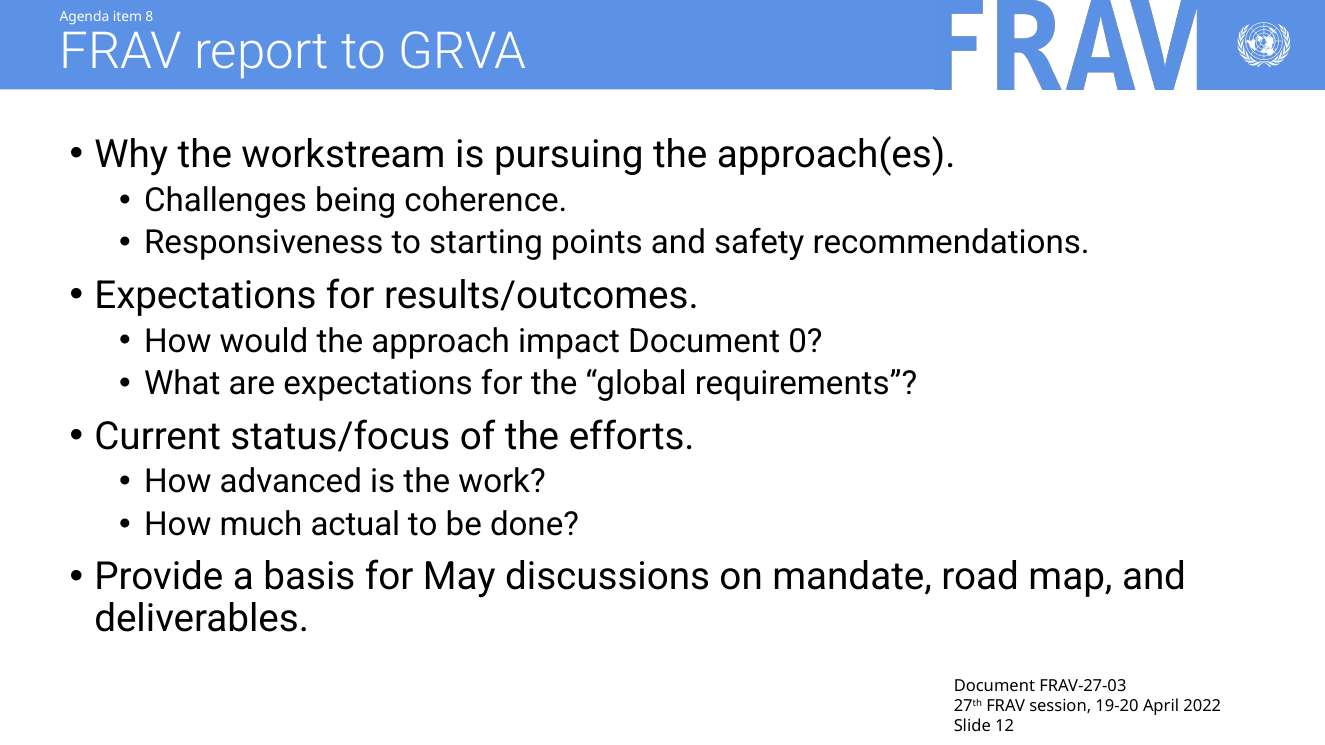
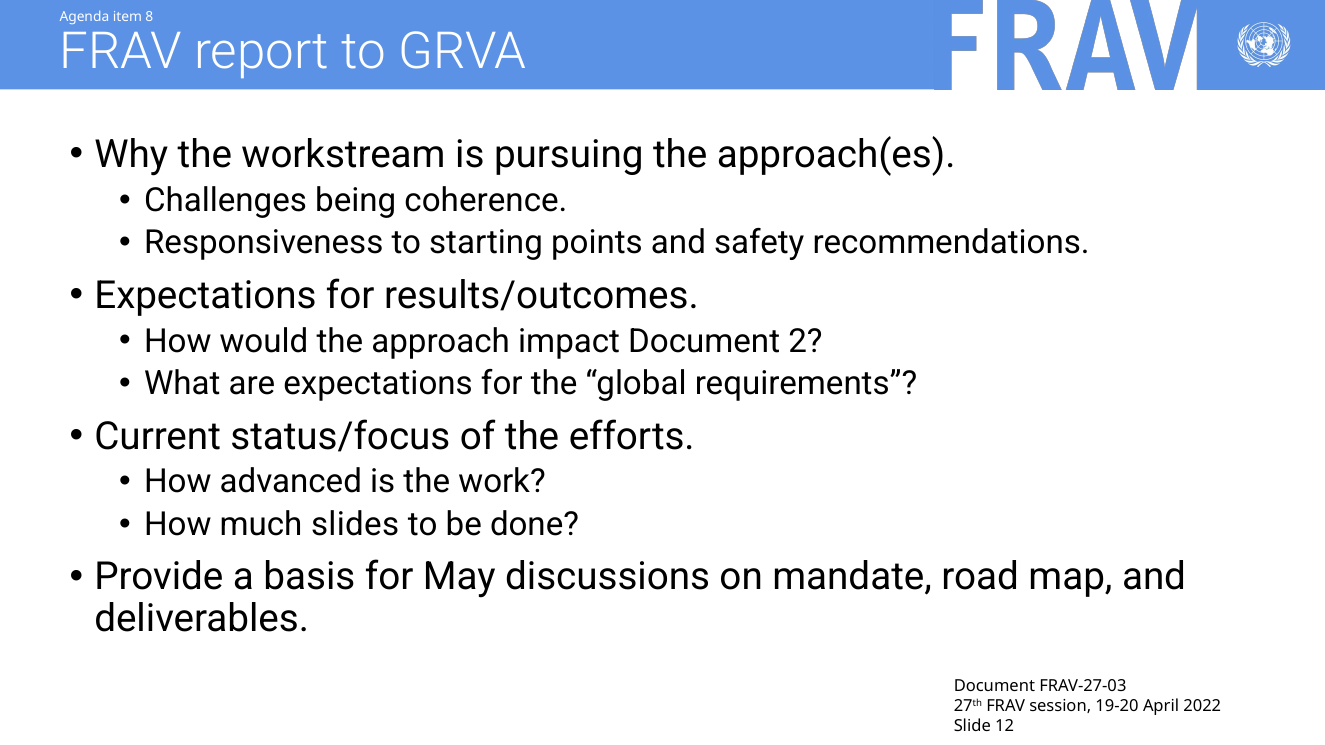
0: 0 -> 2 (805, 341)
actual: actual -> slides (355, 525)
